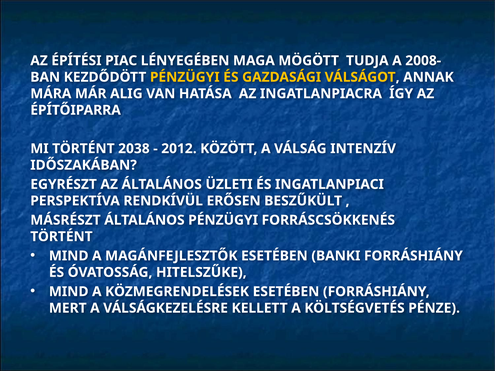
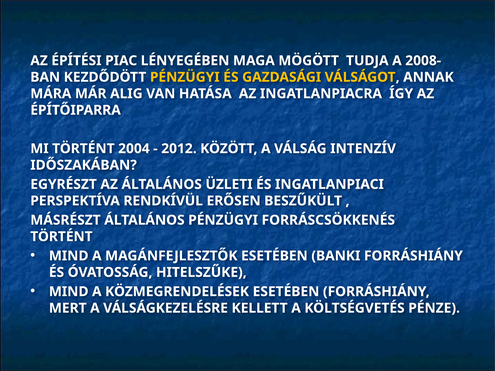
2038: 2038 -> 2004 (134, 149)
